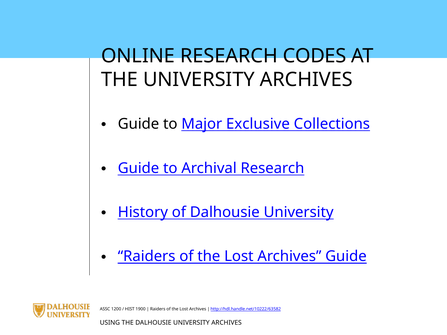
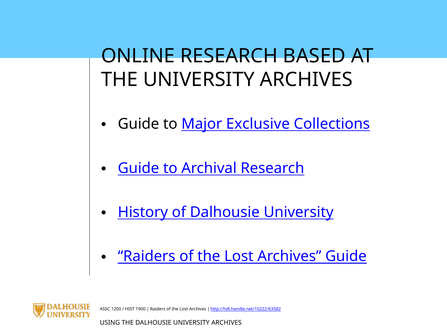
CODES: CODES -> BASED (314, 56)
